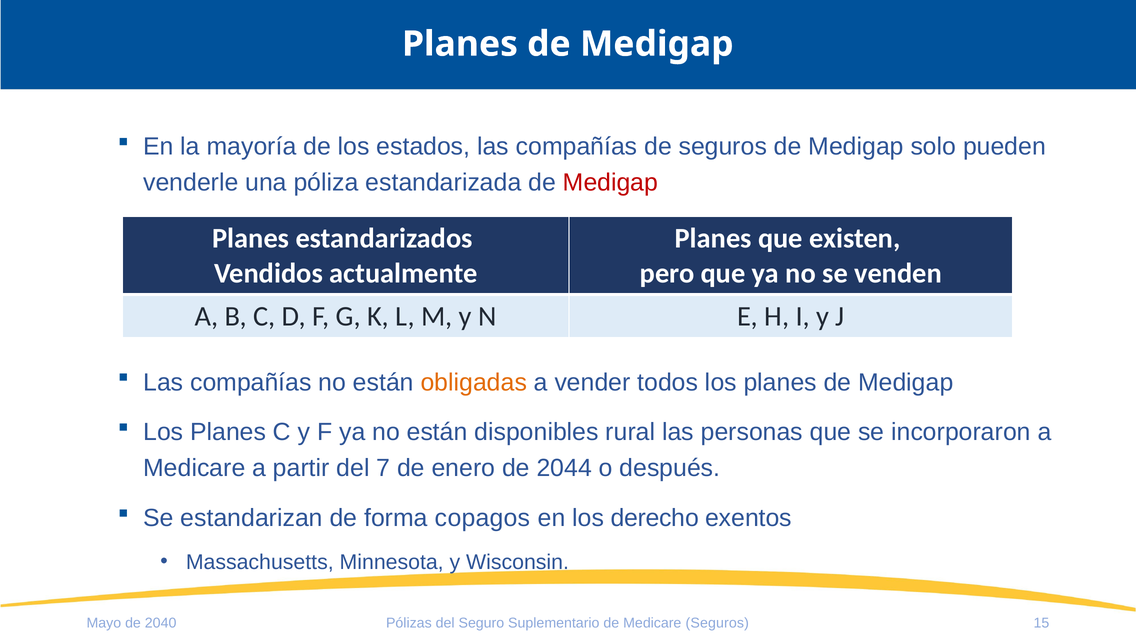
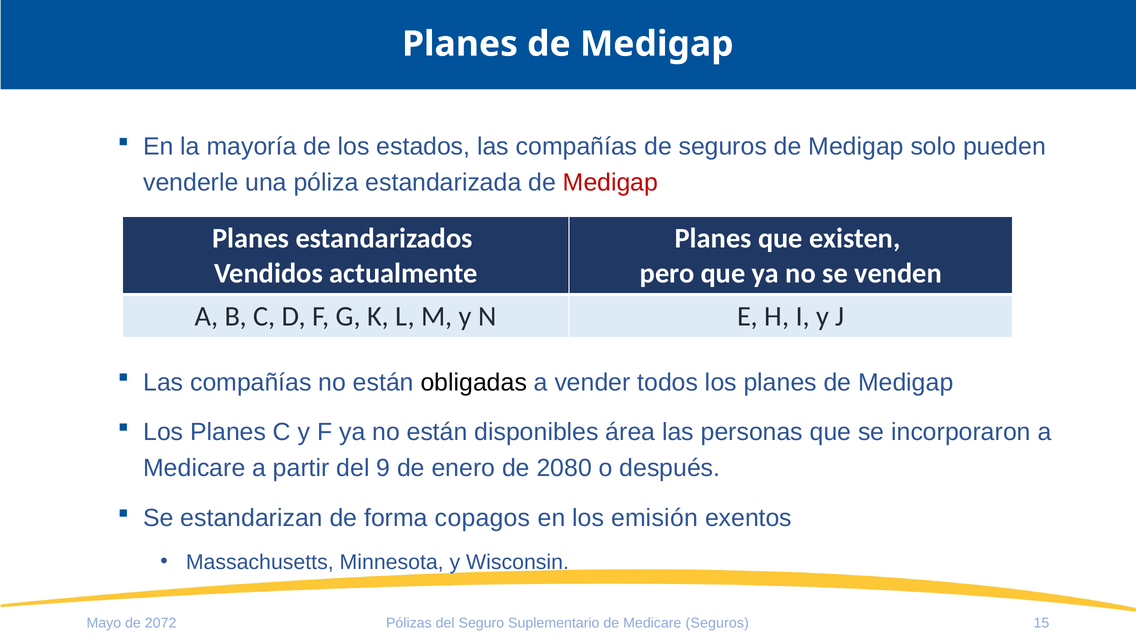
obligadas colour: orange -> black (474, 382)
rural: rural -> área (630, 432)
7: 7 -> 9 (383, 468)
2044: 2044 -> 2080 (564, 468)
derecho: derecho -> emisión (654, 518)
2040: 2040 -> 2072 (161, 623)
